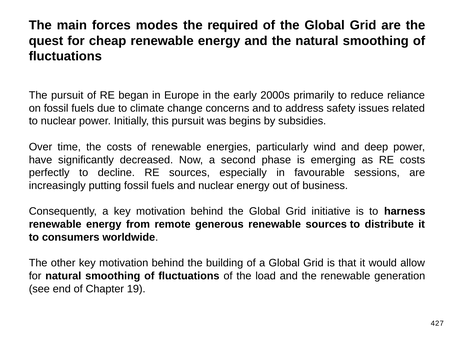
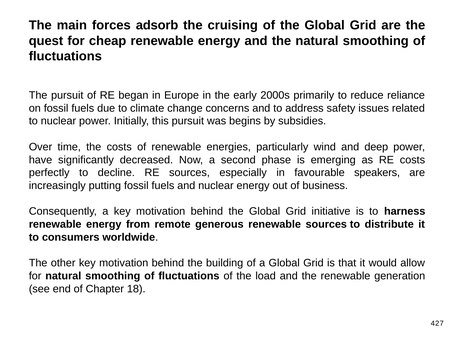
modes: modes -> adsorb (157, 25)
required: required -> cruising (233, 25)
sessions: sessions -> speakers (377, 173)
19: 19 -> 18 (136, 289)
